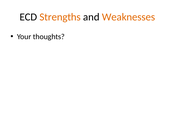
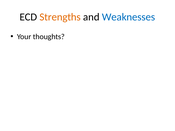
Weaknesses colour: orange -> blue (129, 17)
